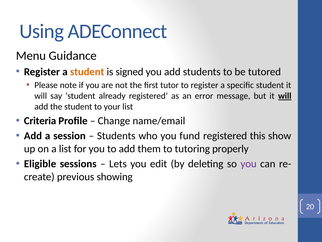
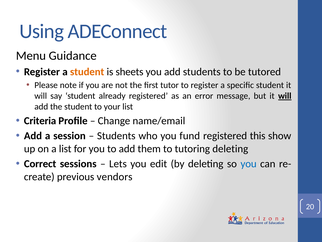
signed: signed -> sheets (130, 72)
tutoring properly: properly -> deleting (230, 149)
Eligible: Eligible -> Correct (40, 164)
you colour: purple -> blue (249, 164)
showing: showing -> vendors (115, 176)
